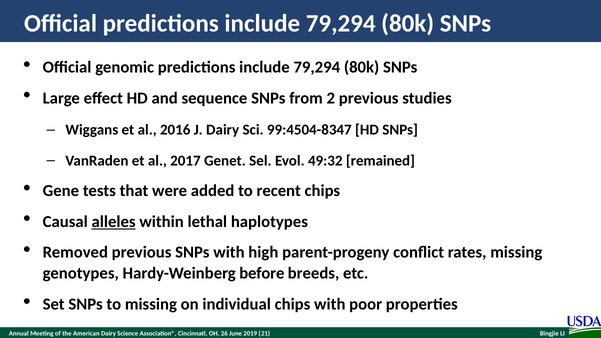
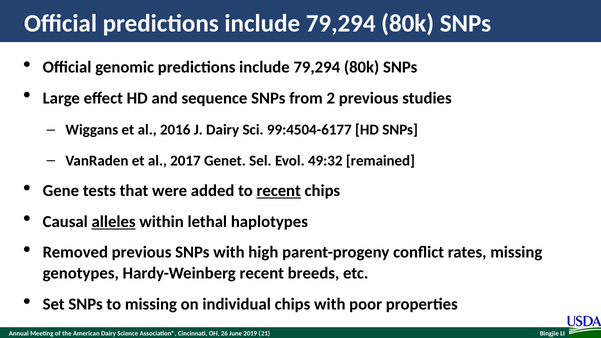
99:4504-8347: 99:4504-8347 -> 99:4504-6177 (309, 130)
recent underline: none -> present (279, 191)
Hardy-Weinberg before: before -> recent (262, 273)
